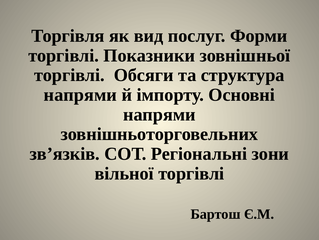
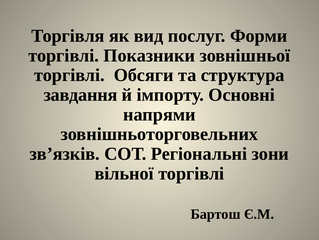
напрями: напрями -> завдання (80, 95)
